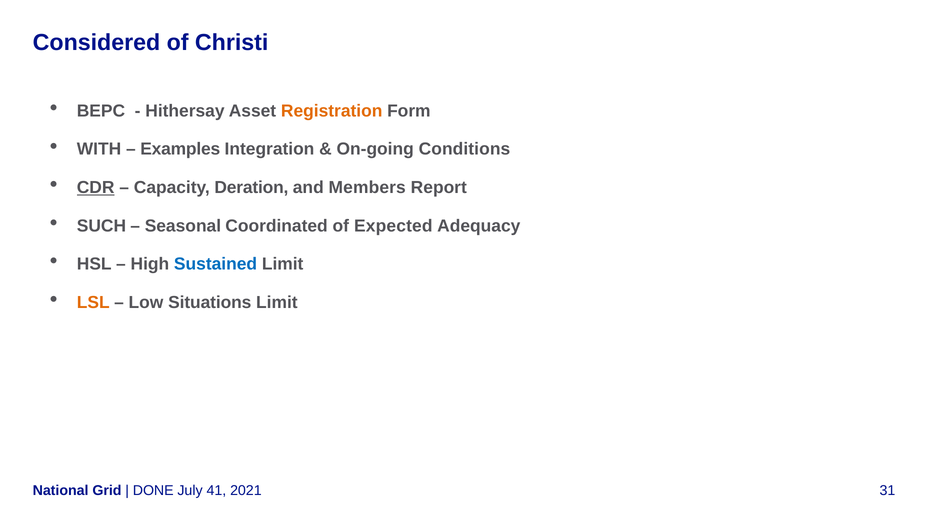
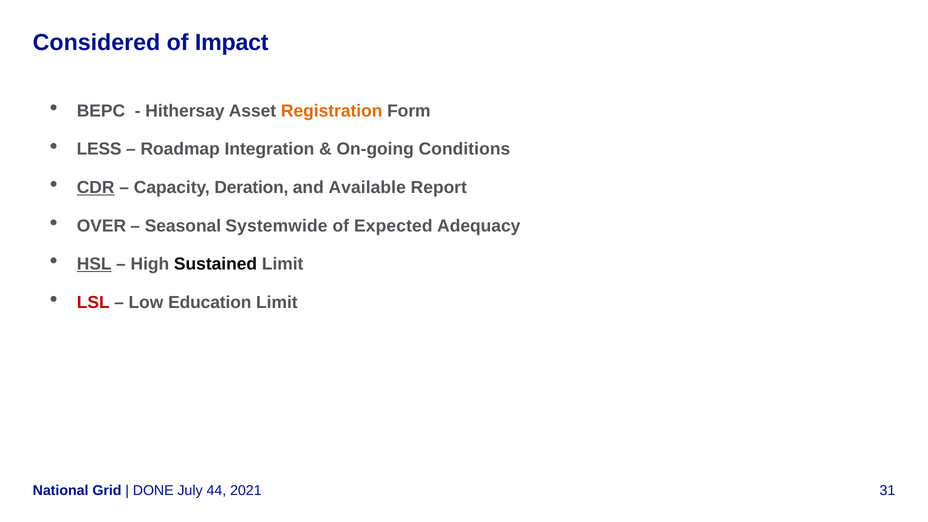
Christi: Christi -> Impact (232, 43)
WITH: WITH -> LESS (99, 149)
Examples: Examples -> Roadmap (180, 149)
Members: Members -> Available (367, 187)
SUCH: SUCH -> OVER (101, 226)
Coordinated: Coordinated -> Systemwide (276, 226)
HSL underline: none -> present (94, 264)
Sustained colour: blue -> black (216, 264)
LSL colour: orange -> red (93, 302)
Situations: Situations -> Education (210, 302)
41: 41 -> 44 (216, 491)
